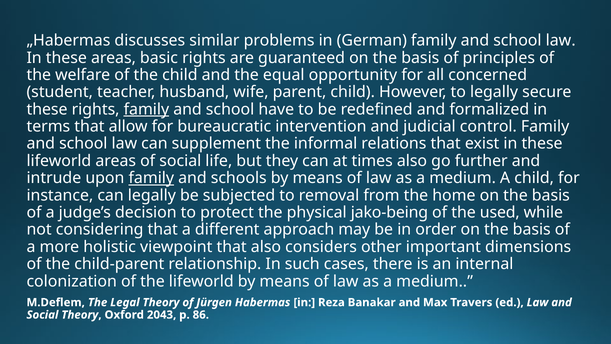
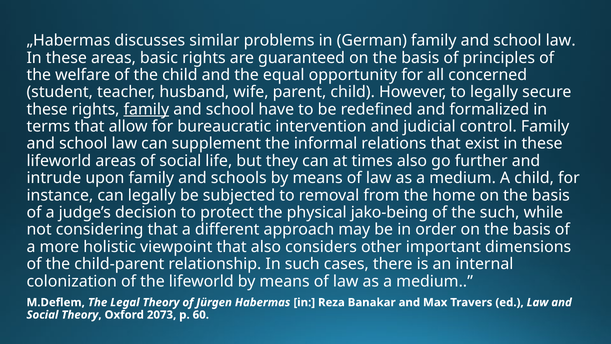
family underline: present -> none (151, 178)
the used: used -> such (500, 212)
2043: 2043 -> 2073 (162, 315)
86: 86 -> 60 (201, 315)
